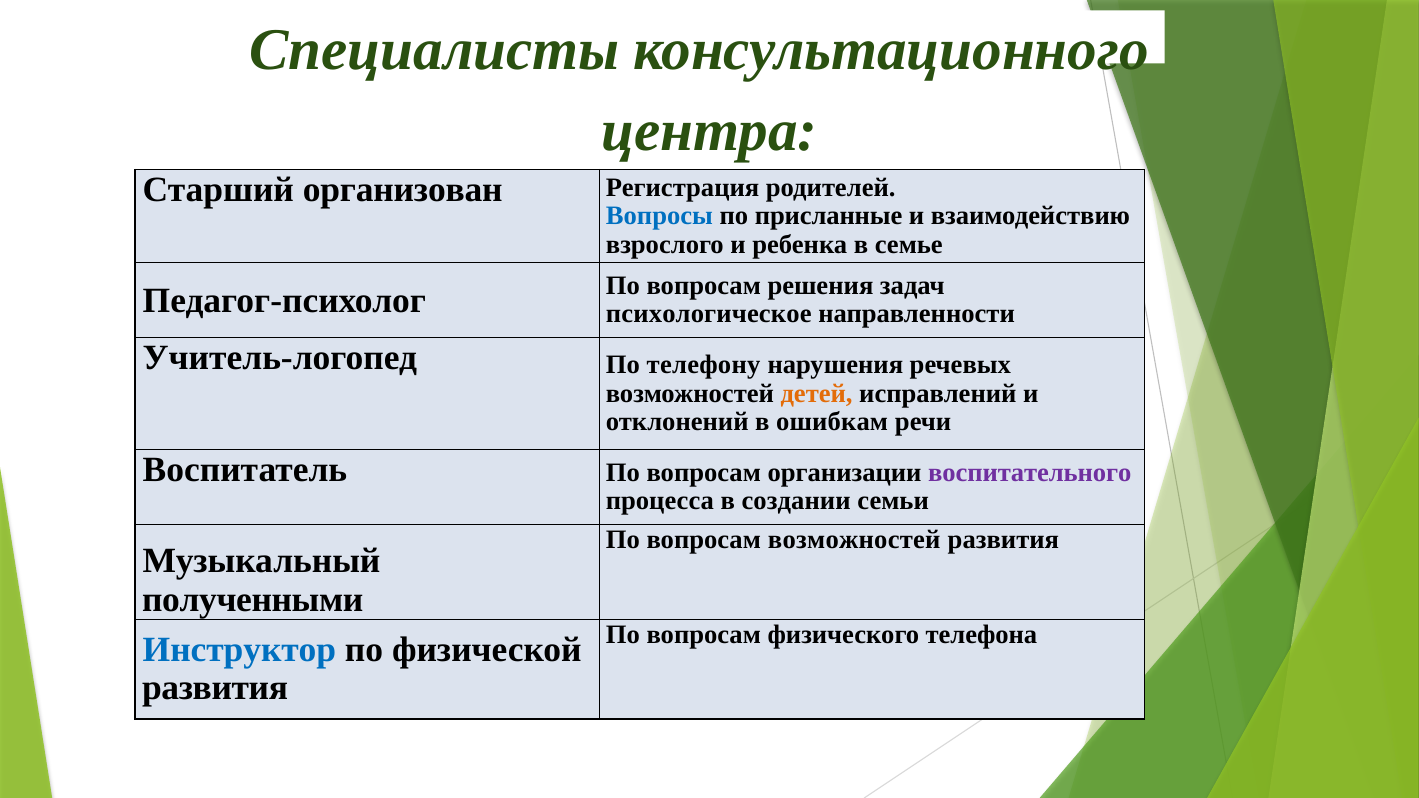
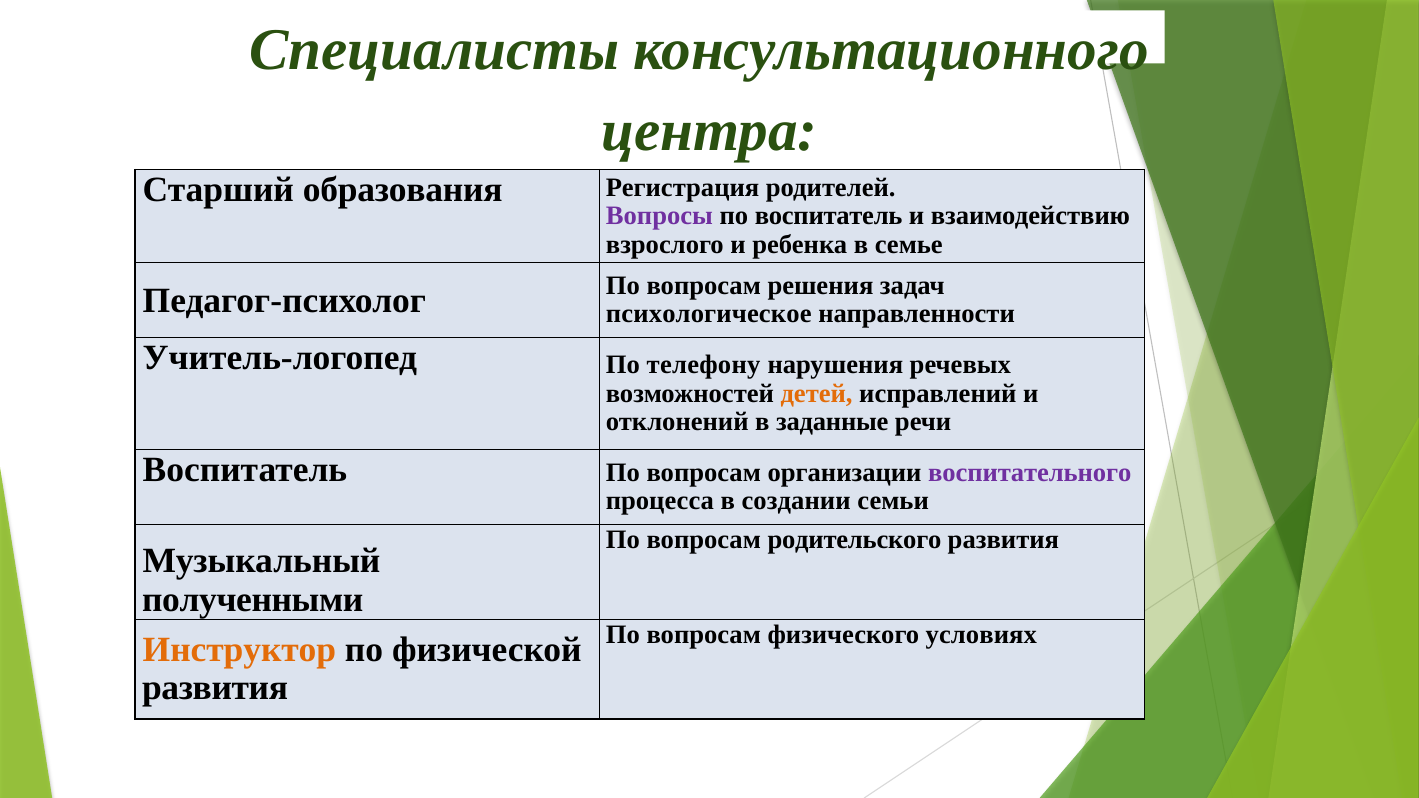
организован: организован -> образования (403, 189)
Вопросы colour: blue -> purple (659, 216)
по присланные: присланные -> воспитатель (829, 216)
ошибкам: ошибкам -> заданные (832, 422)
вопросам возможностей: возможностей -> родительского (855, 540)
телефона: телефона -> условиях (981, 634)
Инструктор colour: blue -> orange (239, 650)
